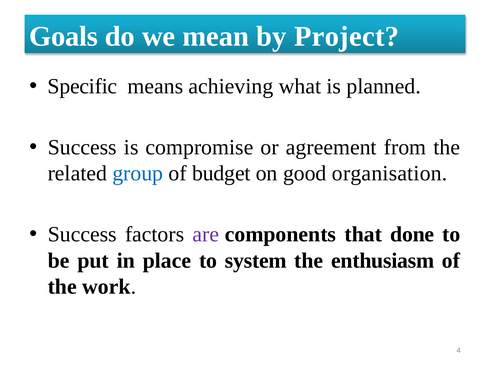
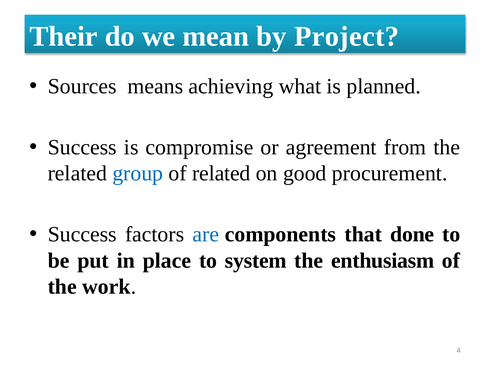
Goals: Goals -> Their (64, 36)
Specific: Specific -> Sources (82, 86)
of budget: budget -> related (221, 174)
organisation: organisation -> procurement (390, 174)
are colour: purple -> blue (206, 235)
